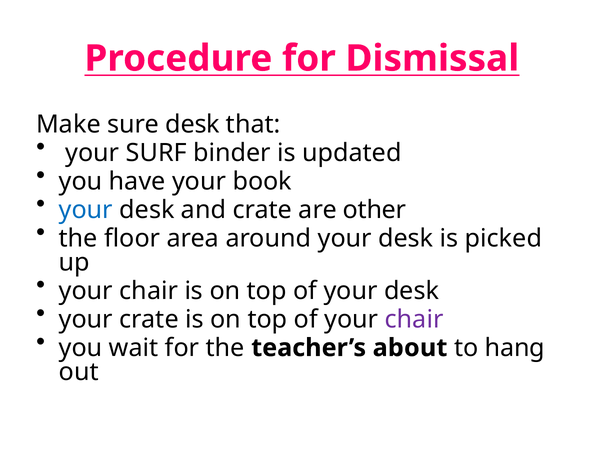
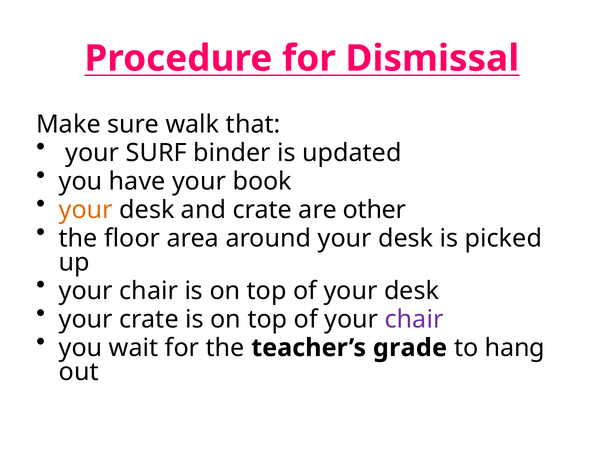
sure desk: desk -> walk (192, 125)
your colour: blue -> orange (86, 210)
about: about -> grade (410, 348)
